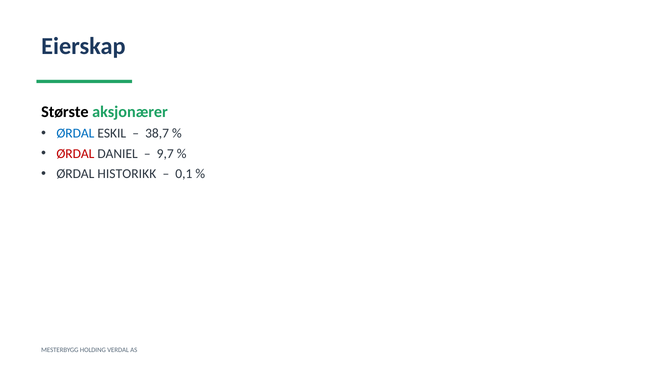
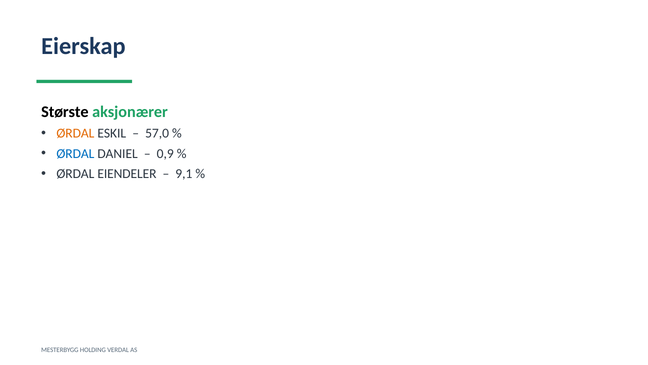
ØRDAL colour: blue -> orange (75, 133)
38,7: 38,7 -> 57,0 (157, 133)
ØRDAL colour: red -> blue (75, 154)
9,7: 9,7 -> 0,9 (165, 154)
HISTORIKK: HISTORIKK -> EIENDELER (127, 174)
0,1: 0,1 -> 9,1 (184, 174)
